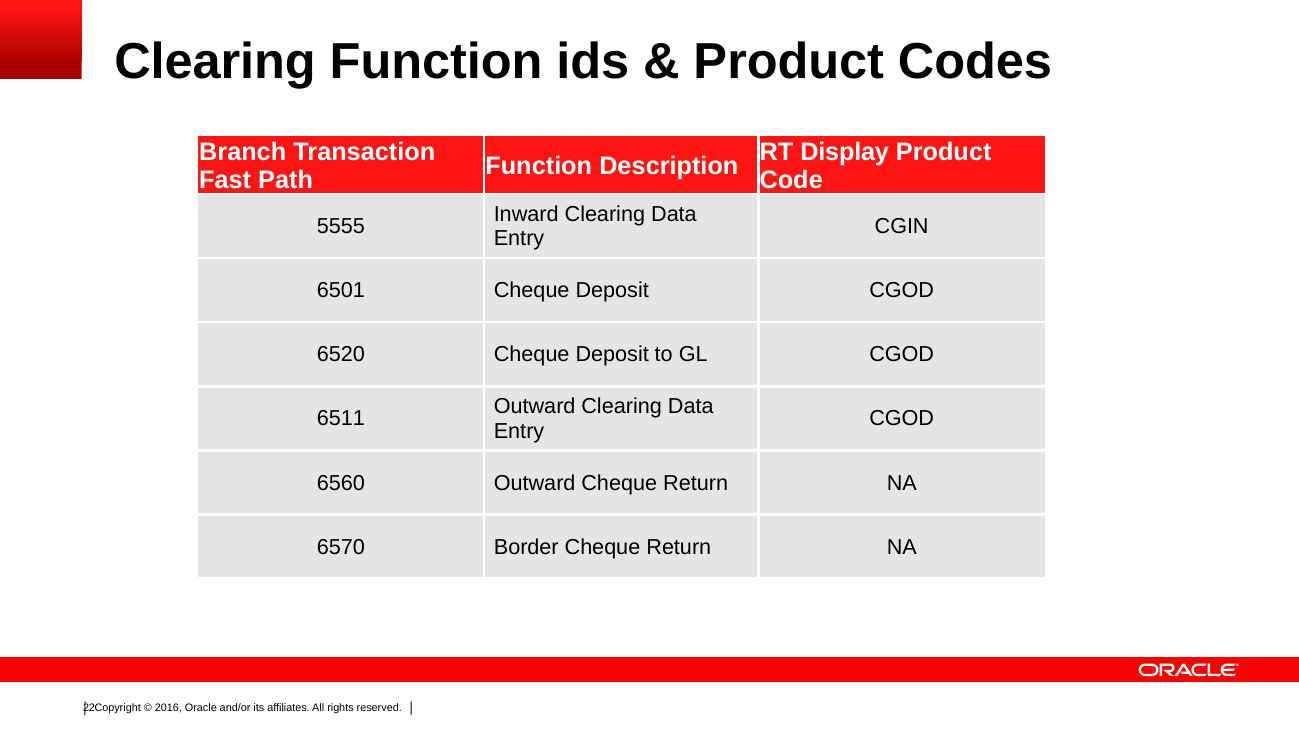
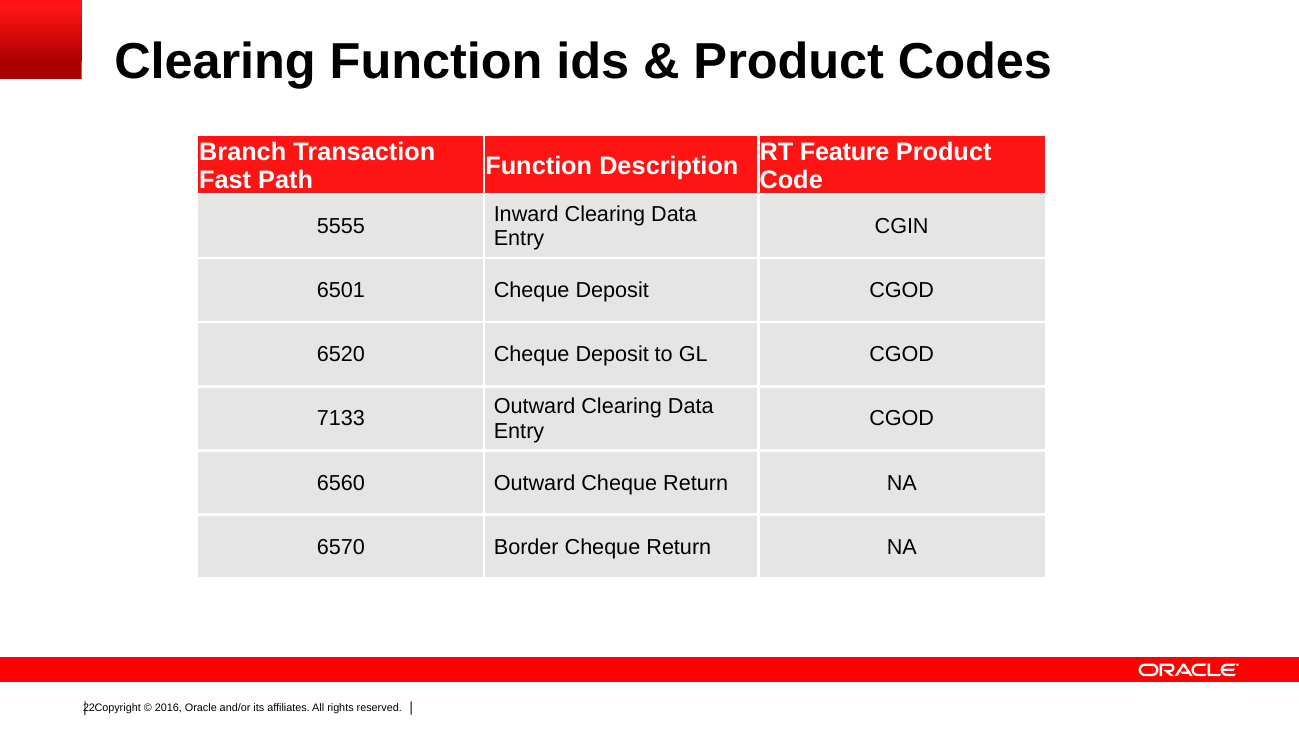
Display: Display -> Feature (845, 152)
6511: 6511 -> 7133 (341, 419)
